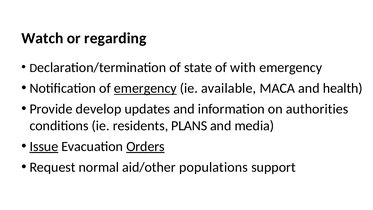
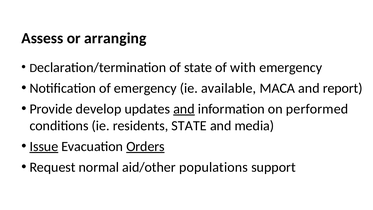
Watch: Watch -> Assess (42, 38)
regarding: regarding -> arranging (115, 38)
emergency underline: present -> none (145, 88)
health: health -> report (343, 88)
and underline: none -> present (184, 109)
authorities: authorities -> performed (317, 109)
residents PLANS: PLANS -> STATE (189, 126)
